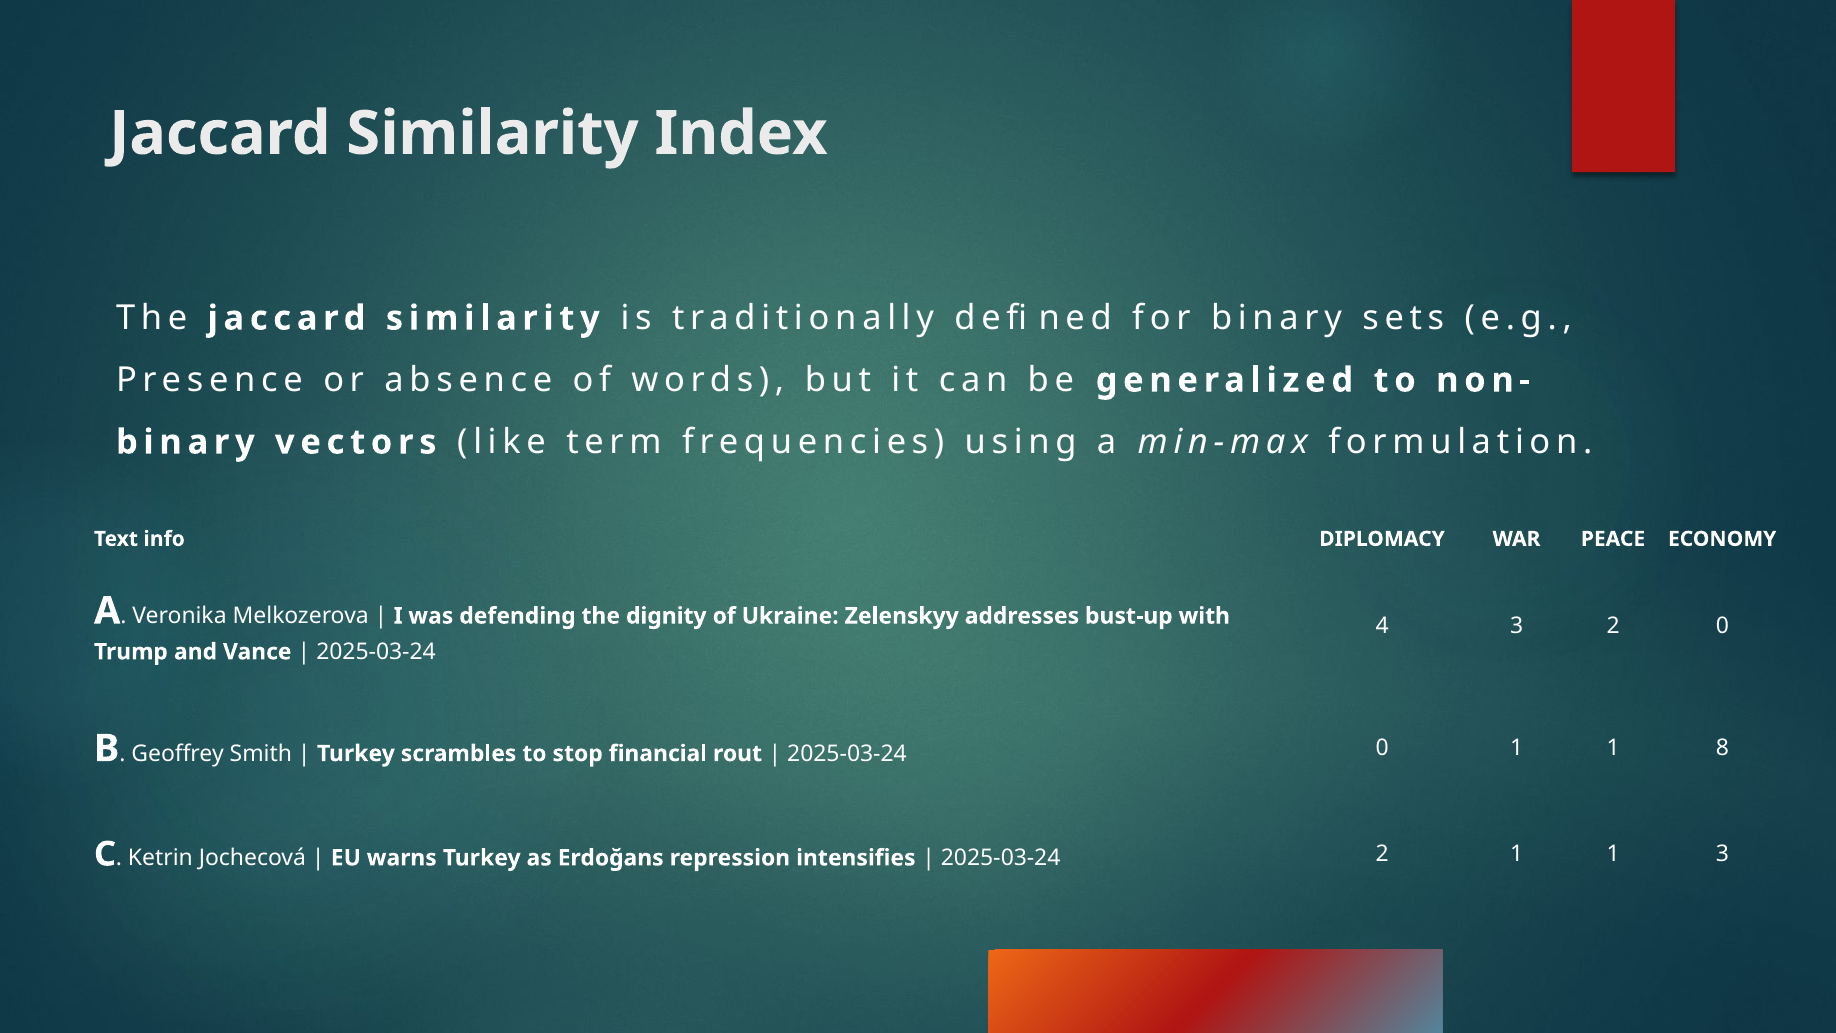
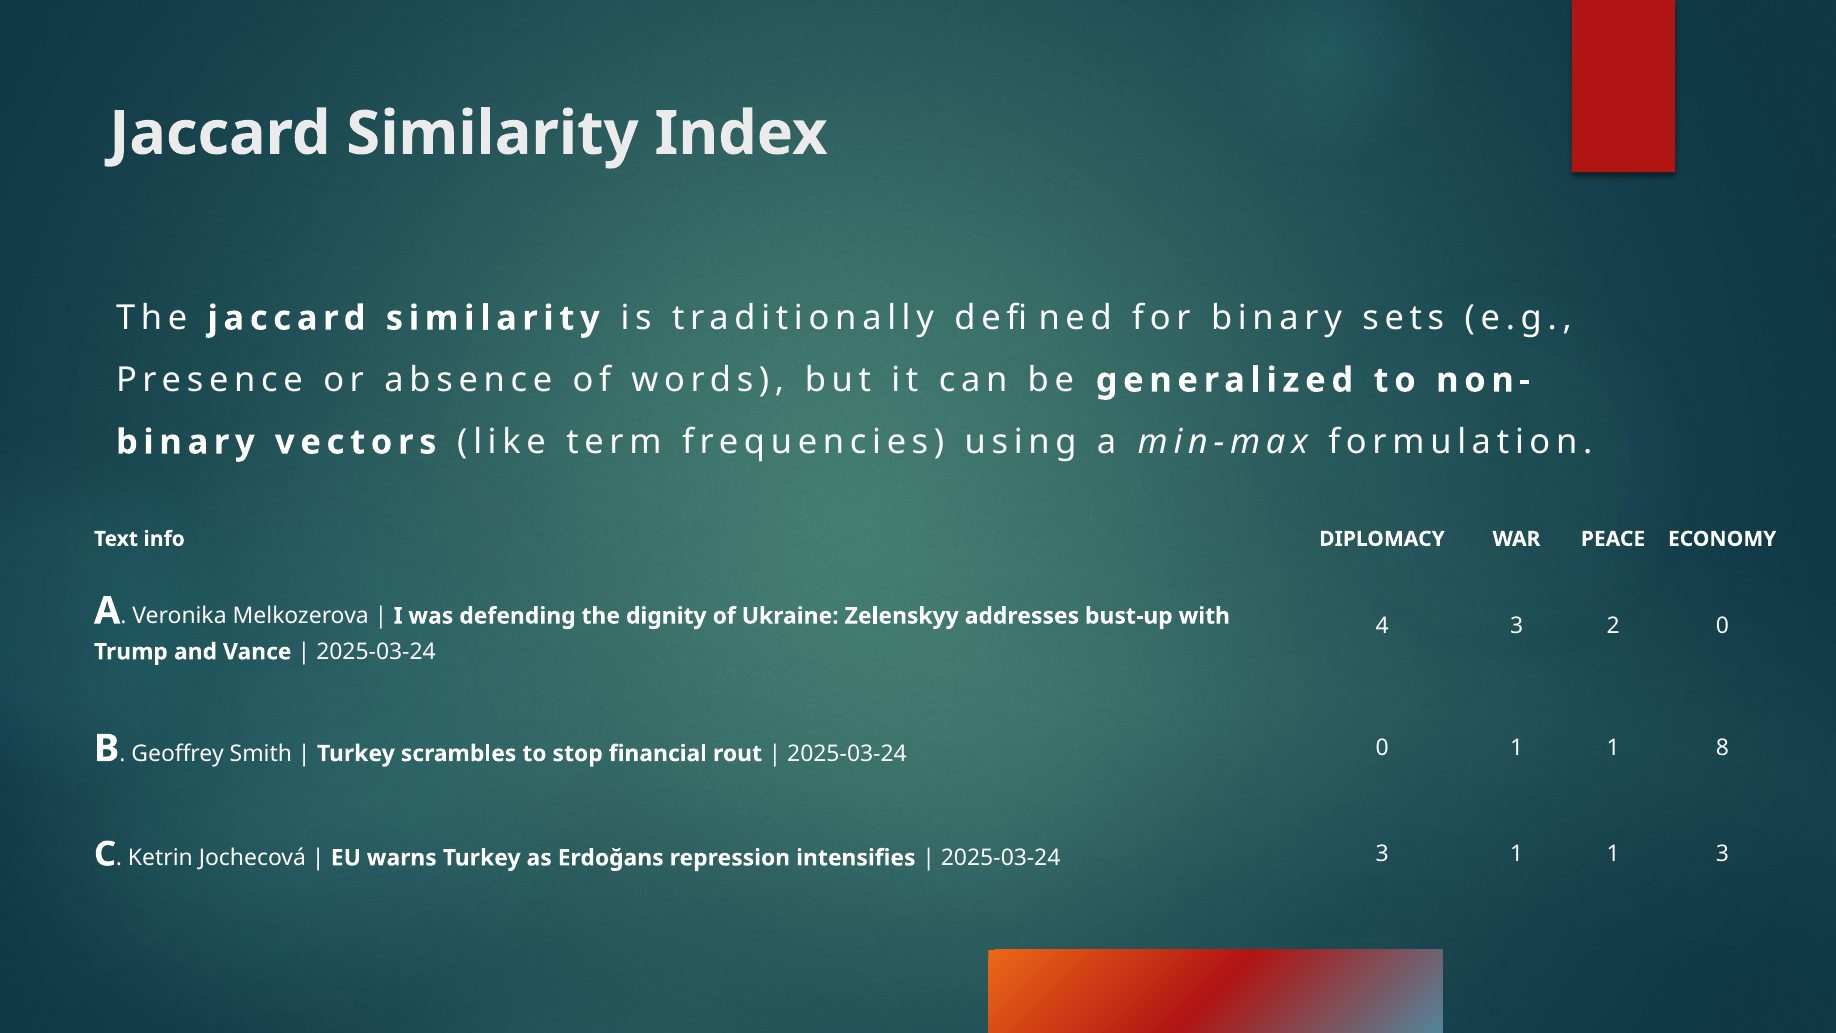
2025-03-24 2: 2 -> 3 (1382, 853)
